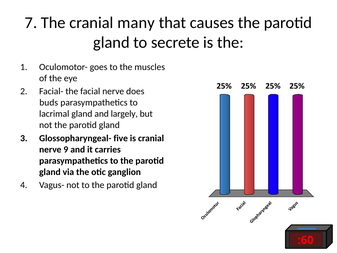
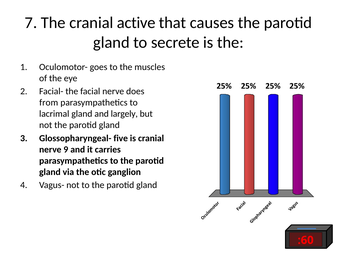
many: many -> active (136, 23)
buds: buds -> from (49, 103)
